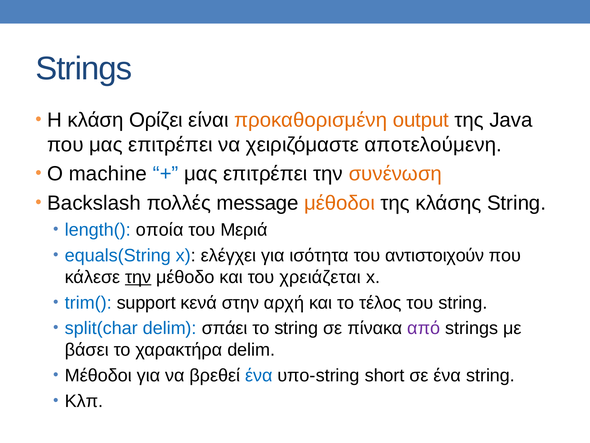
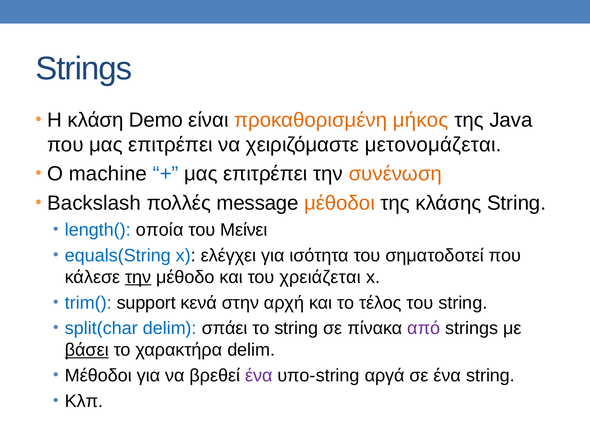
Ορίζει: Ορίζει -> Demo (156, 120)
output: output -> μήκος (421, 120)
αποτελούμενη: αποτελούμενη -> μετονομάζεται (433, 145)
Μεριά: Μεριά -> Μείνει (244, 230)
αντιστοιχούν: αντιστοιχούν -> σηματοδοτεί (435, 255)
βάσει underline: none -> present (87, 350)
ένα colour: blue -> purple (259, 375)
short: short -> αργά (385, 375)
